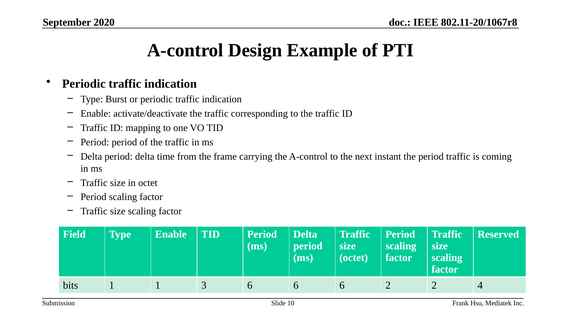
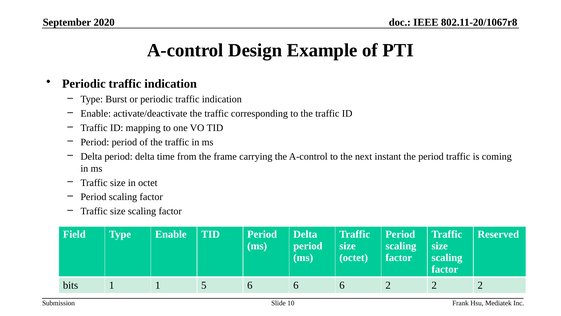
3: 3 -> 5 (204, 285)
2 2 4: 4 -> 2 (480, 285)
